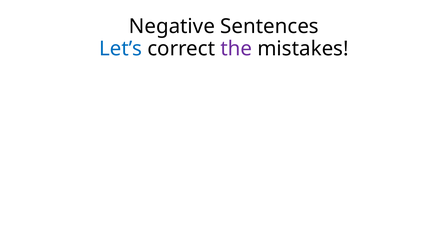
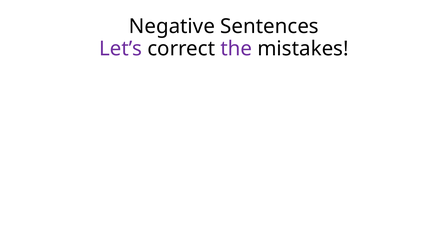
Let’s colour: blue -> purple (121, 49)
